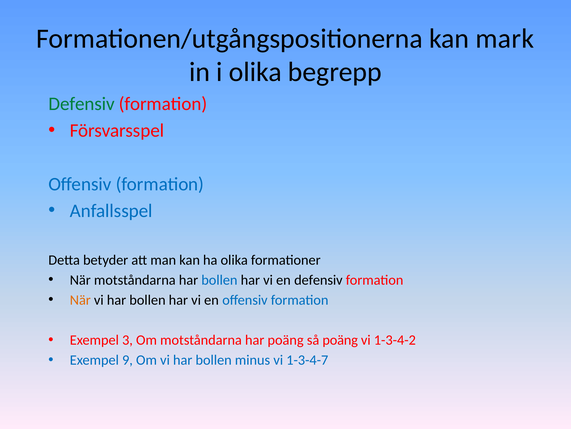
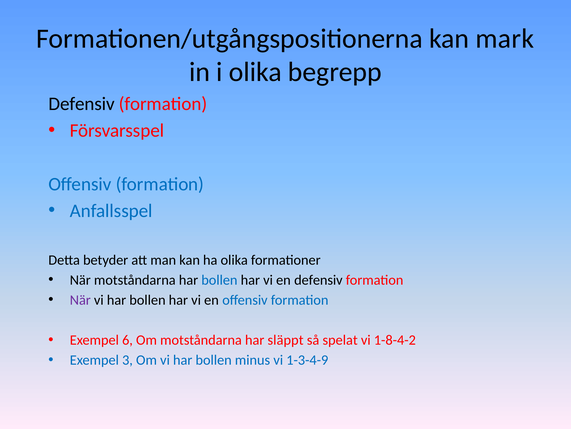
Defensiv colour: green -> black (82, 104)
När colour: orange -> purple (80, 299)
3: 3 -> 6 (127, 339)
har poäng: poäng -> släppt (286, 339)
så poäng: poäng -> spelat (340, 339)
1-3-4-2: 1-3-4-2 -> 1-8-4-2 (395, 339)
9: 9 -> 3 (127, 359)
1-3-4-7: 1-3-4-7 -> 1-3-4-9 (307, 359)
